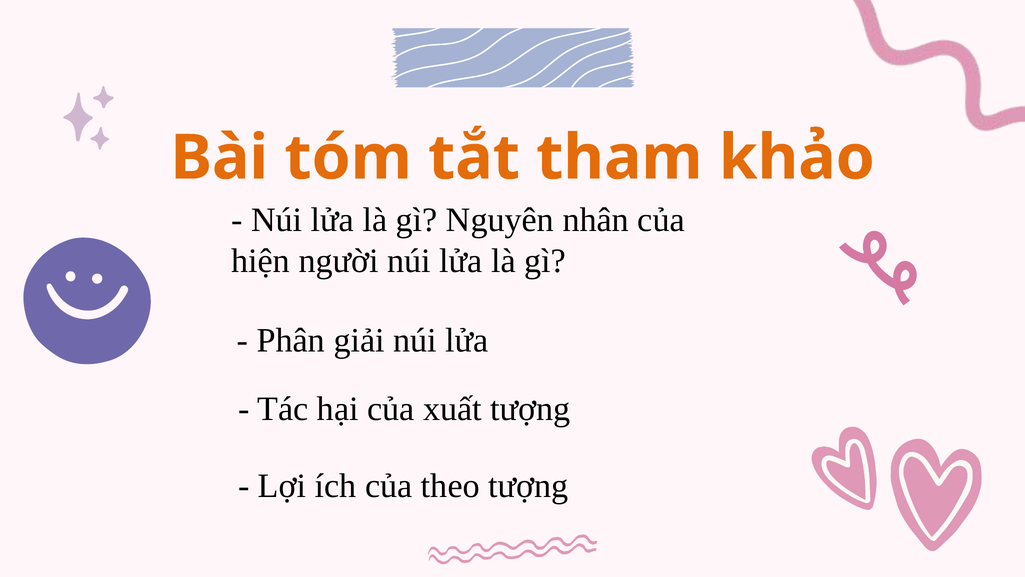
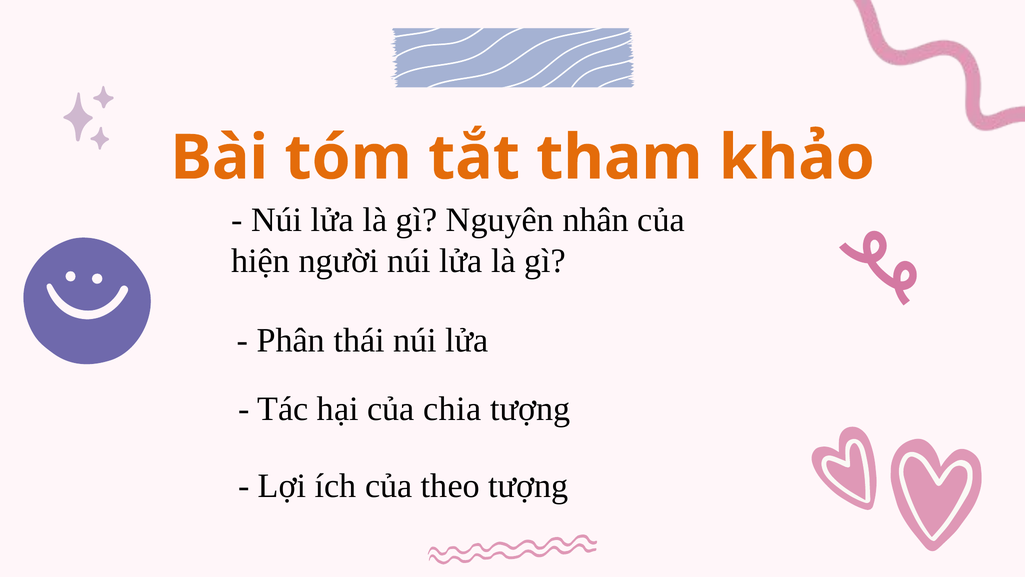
giải: giải -> thái (359, 340)
xuất: xuất -> chia (452, 408)
